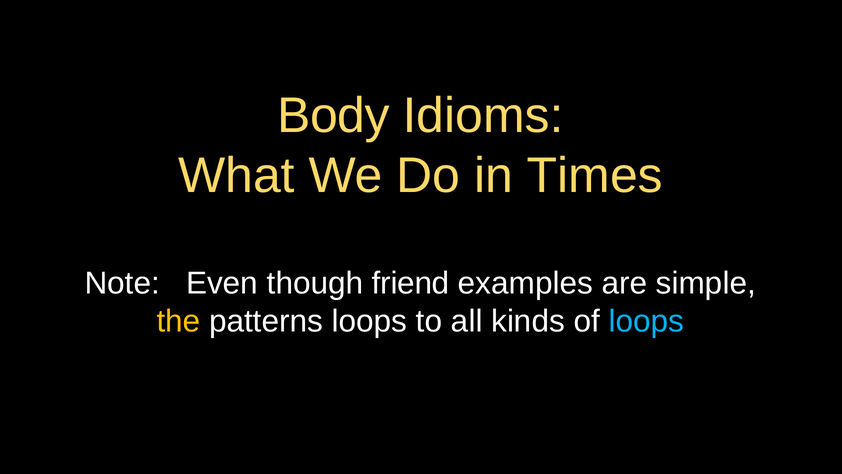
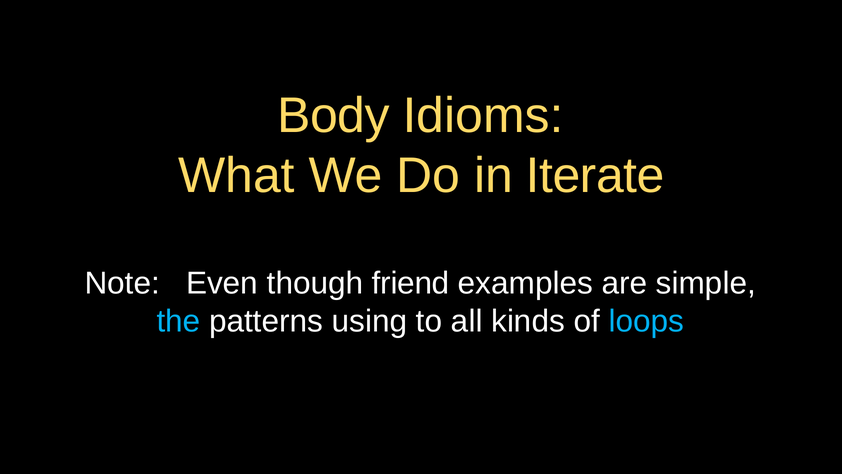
Times: Times -> Iterate (595, 176)
the colour: yellow -> light blue (178, 321)
patterns loops: loops -> using (369, 321)
